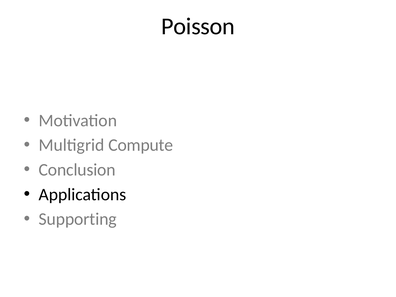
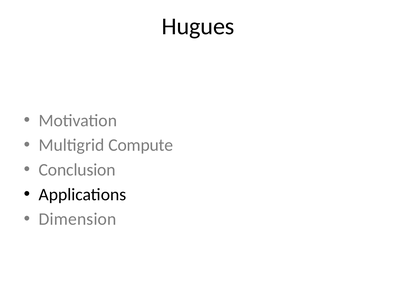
Poisson: Poisson -> Hugues (198, 26)
Supporting: Supporting -> Dimension (78, 219)
